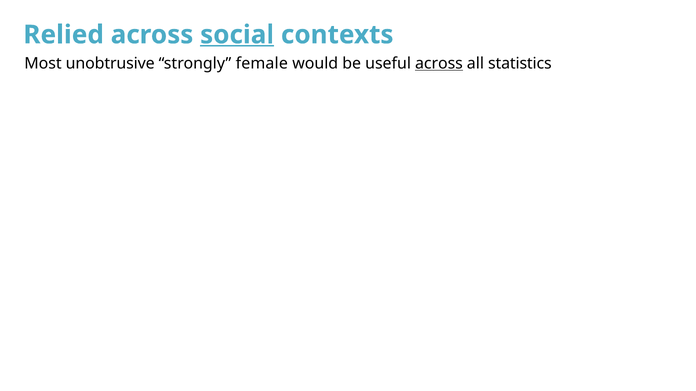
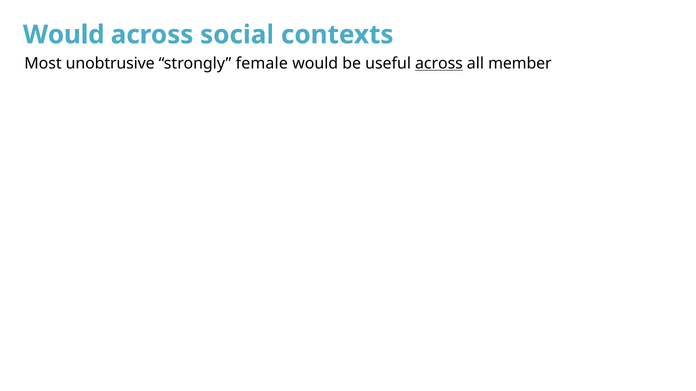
Relied: Relied -> Would (64, 35)
social underline: present -> none (237, 35)
statistics: statistics -> member (520, 63)
